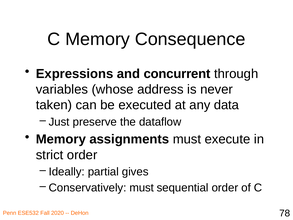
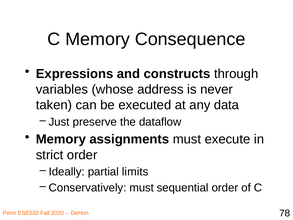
concurrent: concurrent -> constructs (177, 74)
gives: gives -> limits (135, 172)
